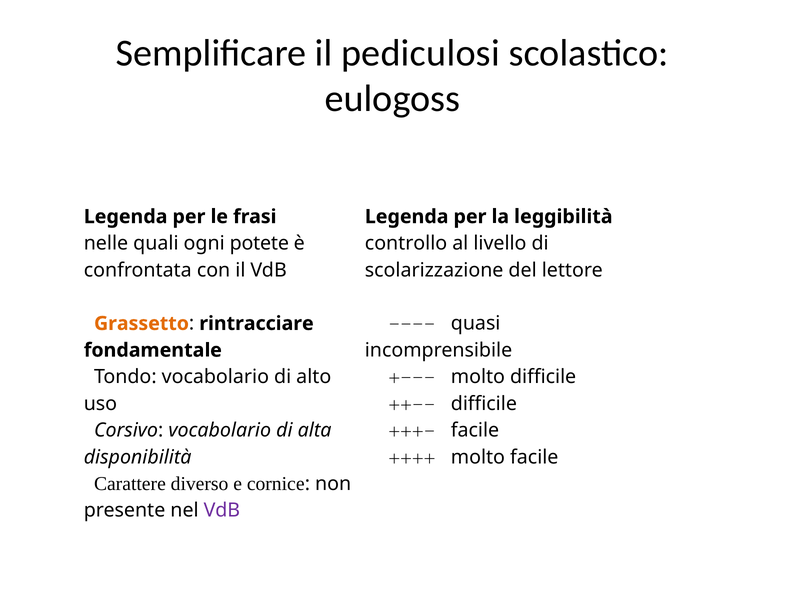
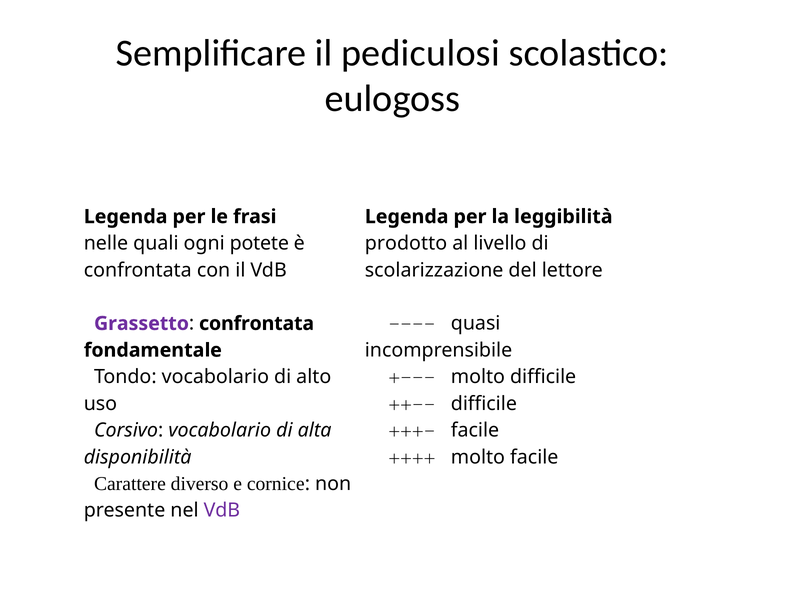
controllo: controllo -> prodotto (406, 243)
Grassetto colour: orange -> purple (142, 323)
rintracciare: rintracciare -> confrontata (257, 323)
